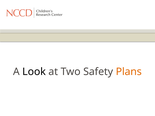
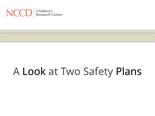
Plans colour: orange -> black (129, 72)
